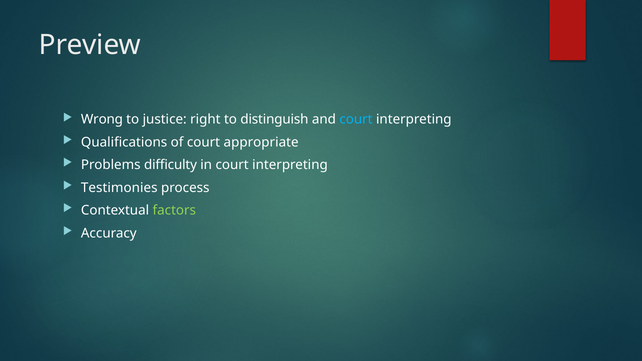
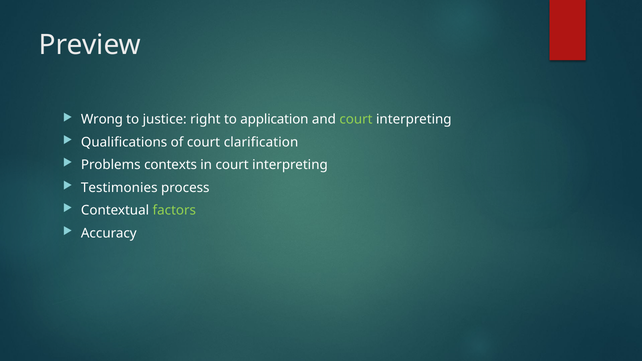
distinguish: distinguish -> application (274, 119)
court colour: light blue -> light green (356, 119)
appropriate: appropriate -> clarification (261, 142)
difficulty: difficulty -> contexts (171, 165)
